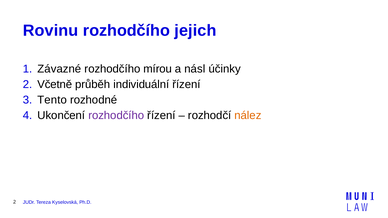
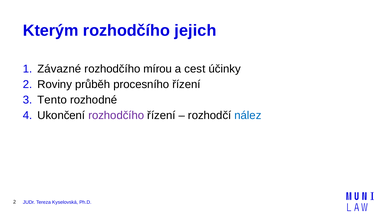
Rovinu: Rovinu -> Kterým (51, 31)
násl: násl -> cest (195, 69)
Včetně: Včetně -> Roviny (55, 85)
individuální: individuální -> procesního (141, 85)
nález colour: orange -> blue (248, 116)
